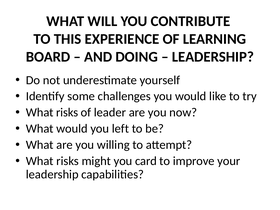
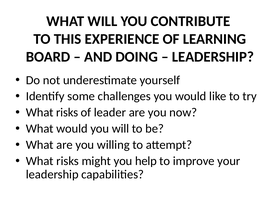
you left: left -> will (120, 129)
card: card -> help (146, 161)
